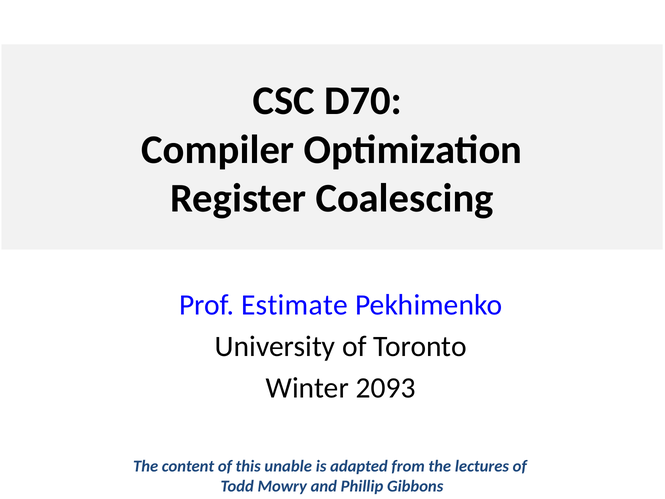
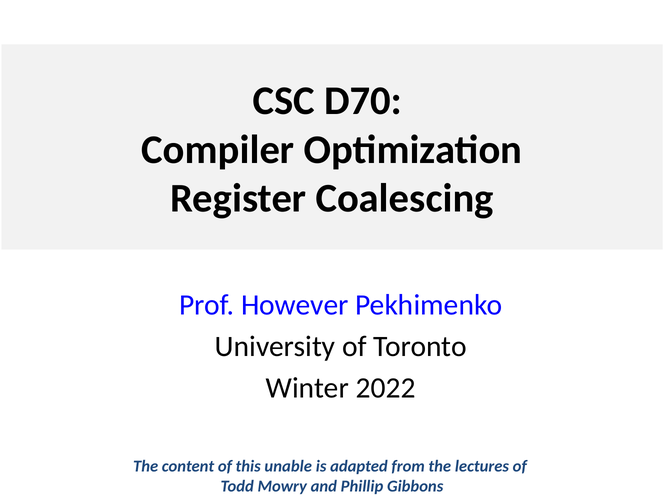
Estimate: Estimate -> However (295, 305)
2093: 2093 -> 2022 (386, 388)
